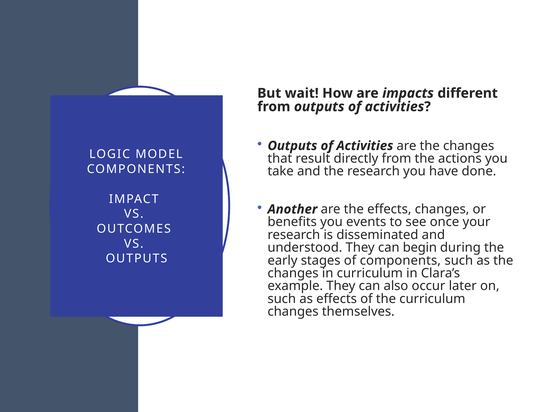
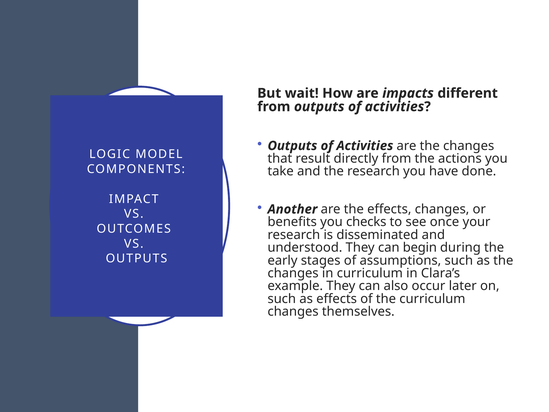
events: events -> checks (366, 222)
of components: components -> assumptions (400, 260)
